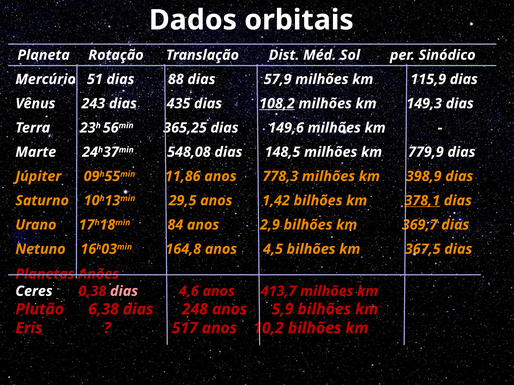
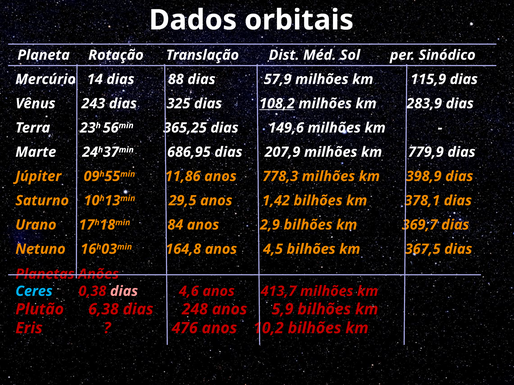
51: 51 -> 14 (95, 79)
435: 435 -> 325 (178, 104)
149,3: 149,3 -> 283,9 (424, 104)
548,08: 548,08 -> 686,95 (189, 152)
148,5: 148,5 -> 207,9 (282, 152)
378,1 underline: present -> none (422, 201)
Ceres colour: white -> light blue (34, 292)
517: 517 -> 476 (185, 328)
